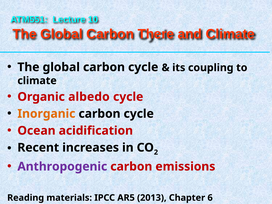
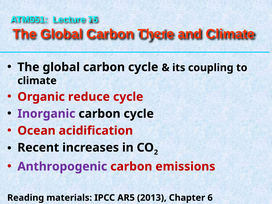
10: 10 -> 75 (93, 20)
albedo: albedo -> reduce (89, 97)
Inorganic colour: orange -> purple (46, 114)
